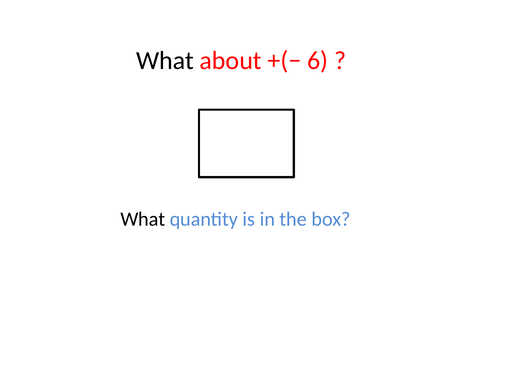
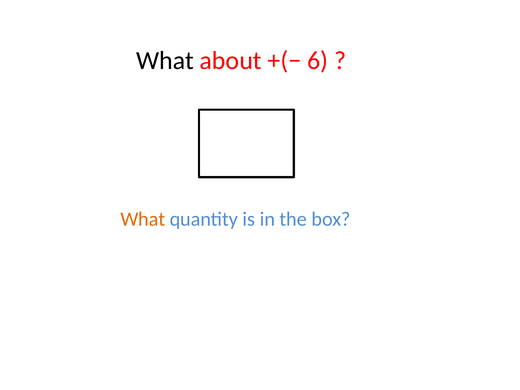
What colour: black -> orange (143, 219)
